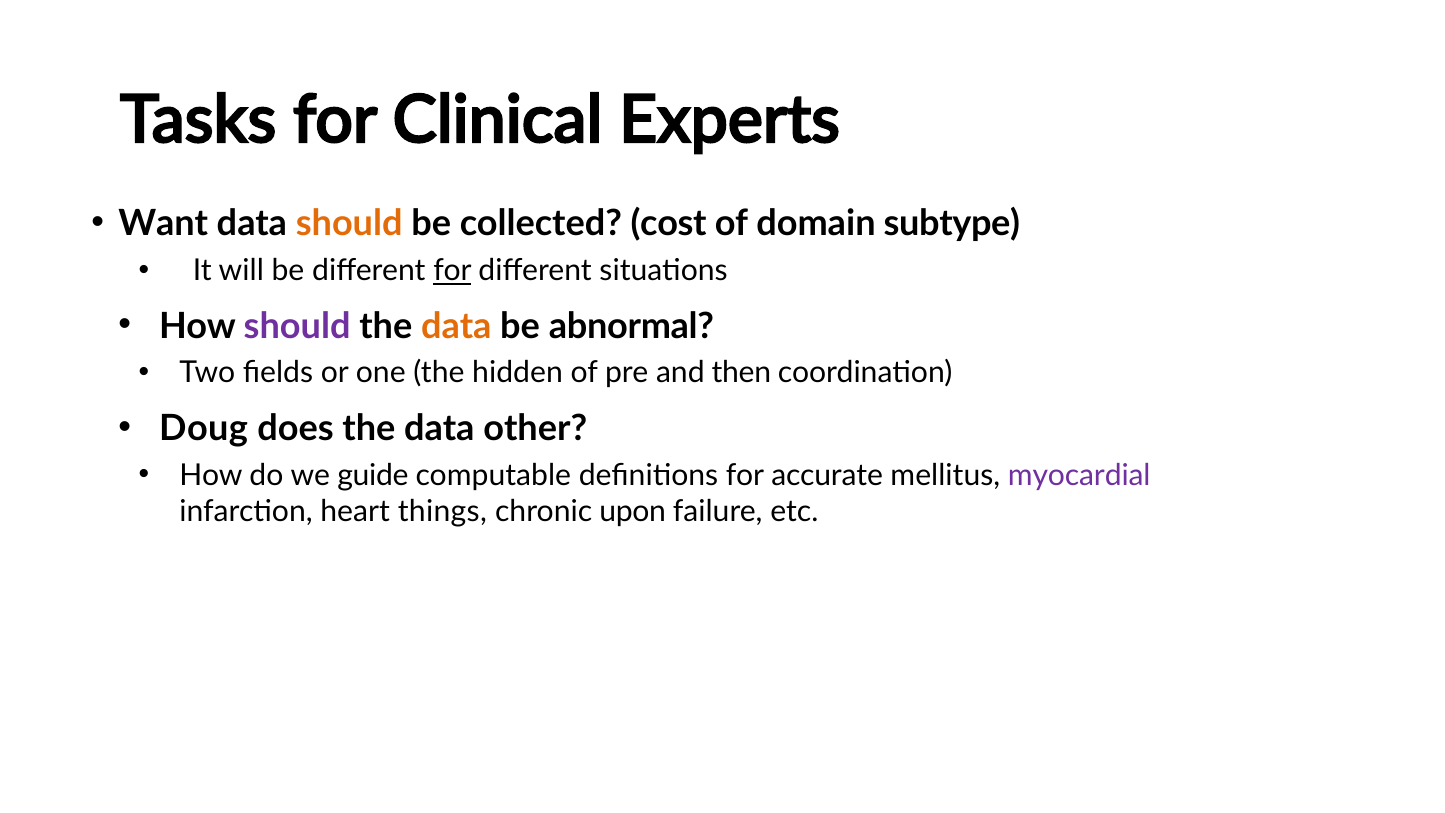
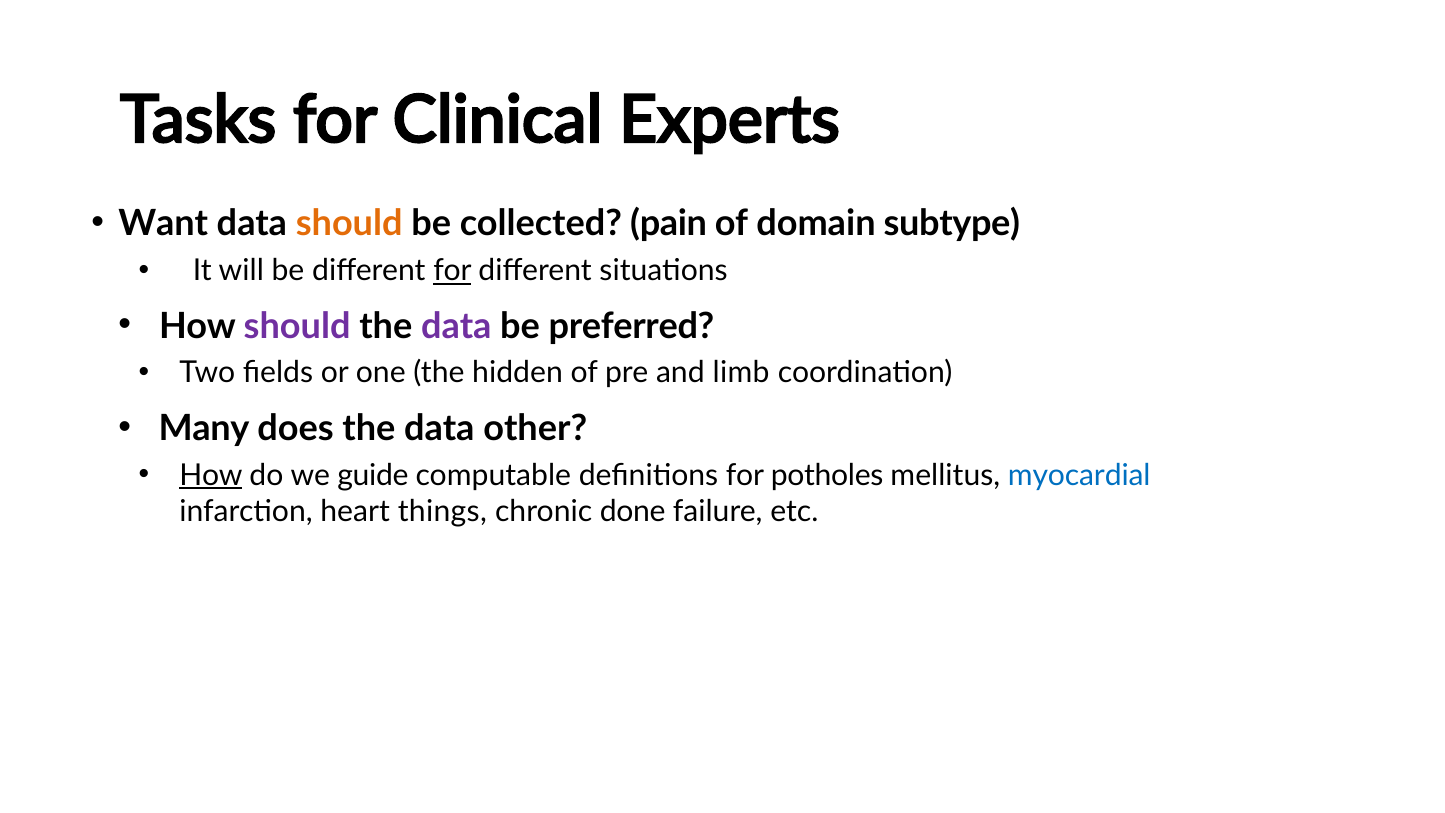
cost: cost -> pain (669, 224)
data colour: orange -> purple (456, 326)
abnormal: abnormal -> preferred (631, 326)
then: then -> limb (741, 373)
Doug: Doug -> Many (204, 428)
How underline: none -> present (211, 475)
accurate: accurate -> potholes (827, 475)
myocardial colour: purple -> blue (1079, 475)
upon: upon -> done (633, 511)
